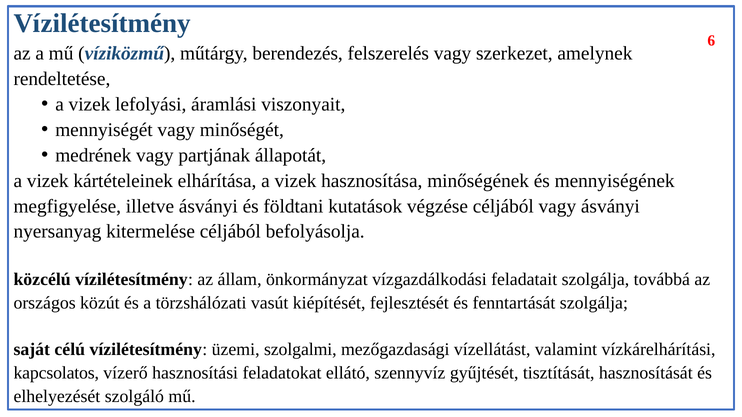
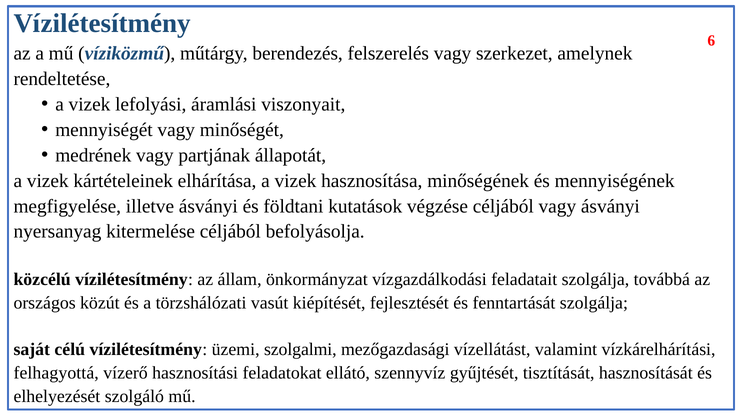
kapcsolatos: kapcsolatos -> felhagyottá (56, 373)
